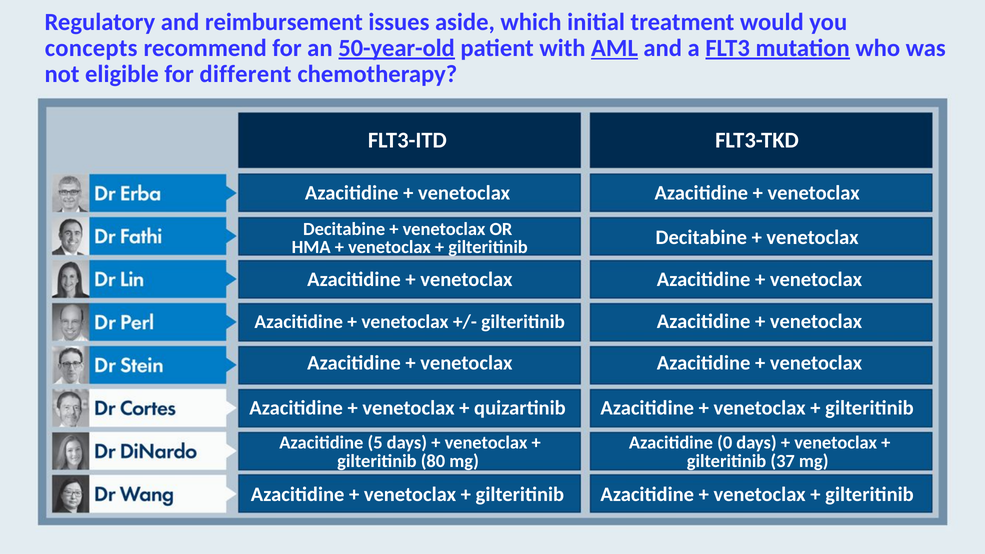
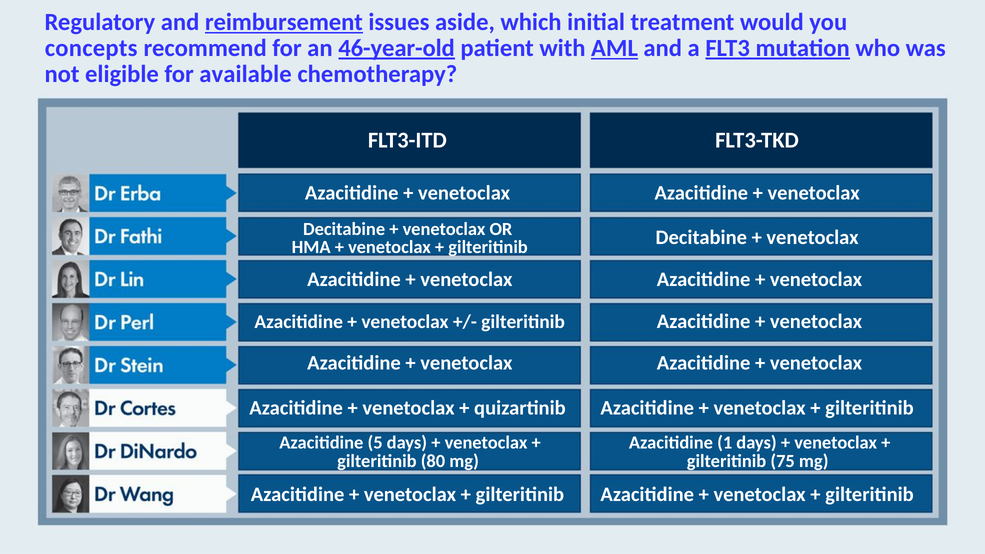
reimbursement underline: none -> present (284, 22)
50-year-old: 50-year-old -> 46-year-old (397, 48)
different: different -> available (246, 74)
0: 0 -> 1 (725, 443)
37: 37 -> 75 (783, 461)
